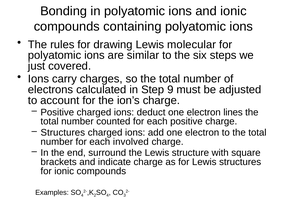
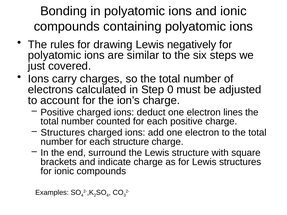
molecular: molecular -> negatively (192, 45)
9: 9 -> 0 (170, 90)
each involved: involved -> structure (131, 142)
